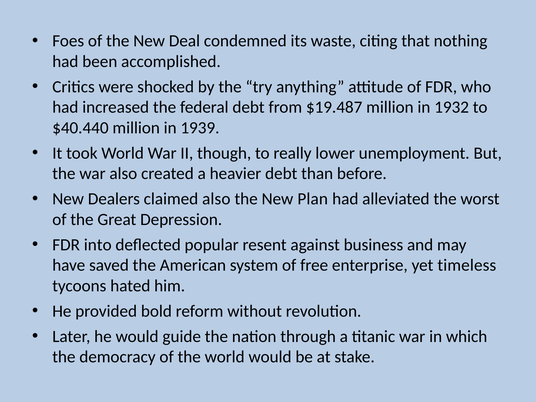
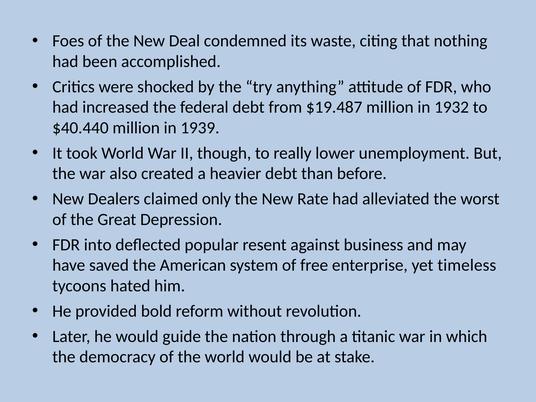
claimed also: also -> only (216, 199)
Plan: Plan -> Rate (313, 199)
